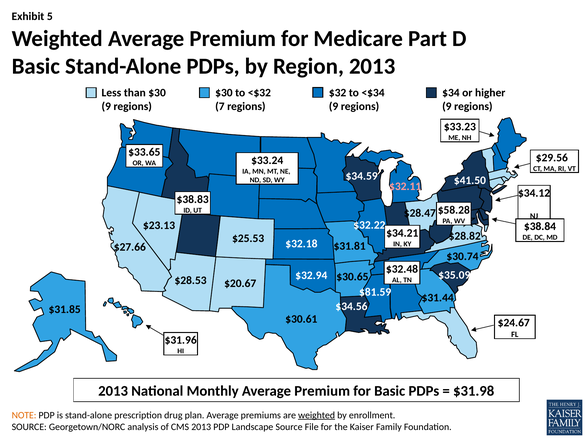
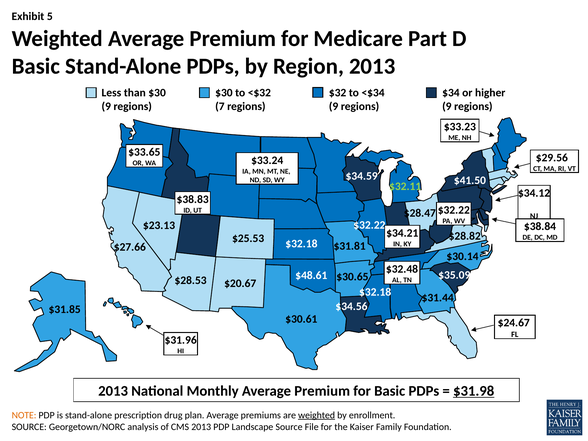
$32.11 colour: pink -> light green (405, 186)
$58.28: $58.28 -> $32.22 (454, 210)
$30.74: $30.74 -> $30.14 (463, 256)
$32.94: $32.94 -> $48.61 (311, 275)
$81.59: $81.59 -> $32.18 (375, 292)
$31.98 underline: none -> present (474, 391)
